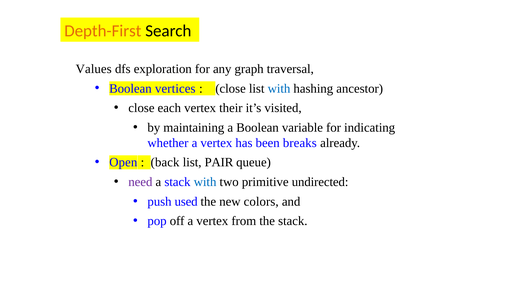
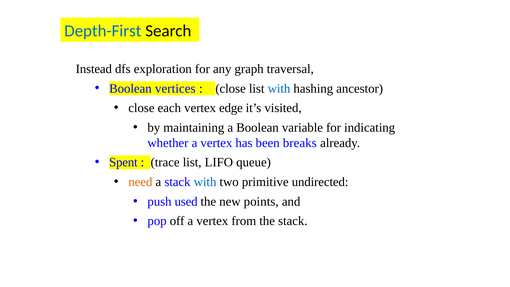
Depth-First colour: orange -> blue (103, 31)
Values: Values -> Instead (94, 69)
their: their -> edge (231, 108)
Open: Open -> Spent (123, 162)
back: back -> trace (165, 162)
PAIR: PAIR -> LIFO (219, 162)
need colour: purple -> orange (140, 182)
colors: colors -> points (261, 201)
